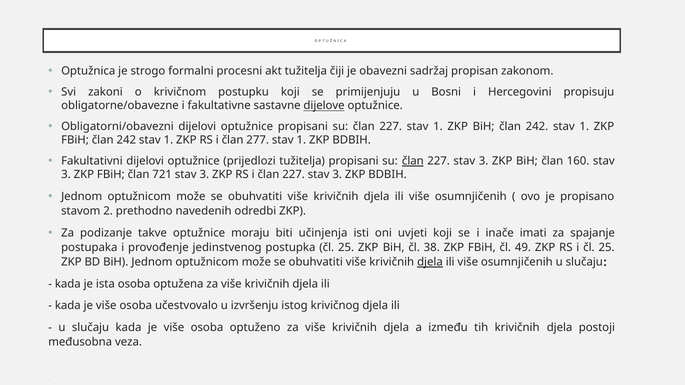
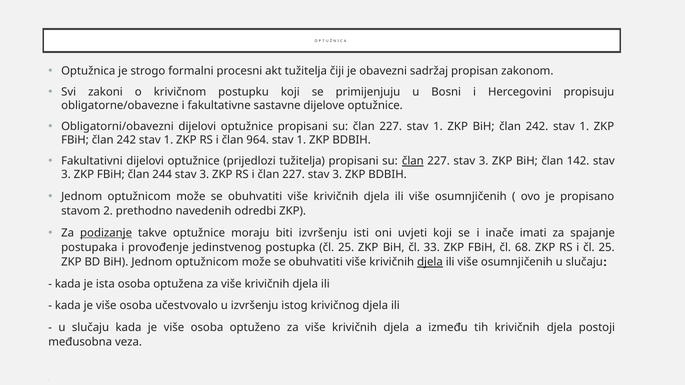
dijelove underline: present -> none (324, 106)
277: 277 -> 964 (258, 140)
160: 160 -> 142 (578, 161)
721: 721 -> 244 (162, 175)
podizanje underline: none -> present (106, 233)
biti učinjenja: učinjenja -> izvršenju (323, 233)
38: 38 -> 33 (432, 248)
49: 49 -> 68 (523, 248)
